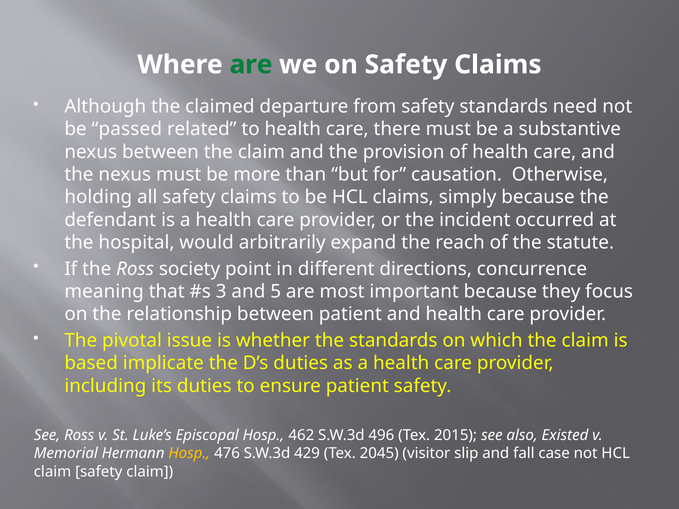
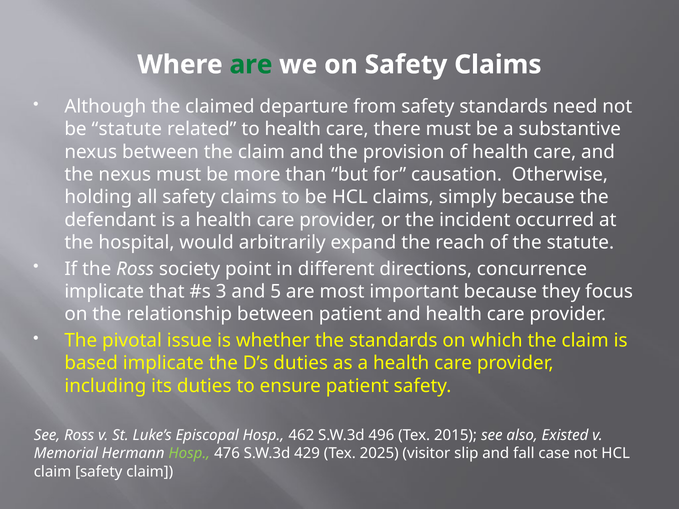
be passed: passed -> statute (127, 129)
meaning: meaning -> implicate (104, 292)
Hosp colour: yellow -> light green (189, 454)
2045: 2045 -> 2025 (379, 454)
